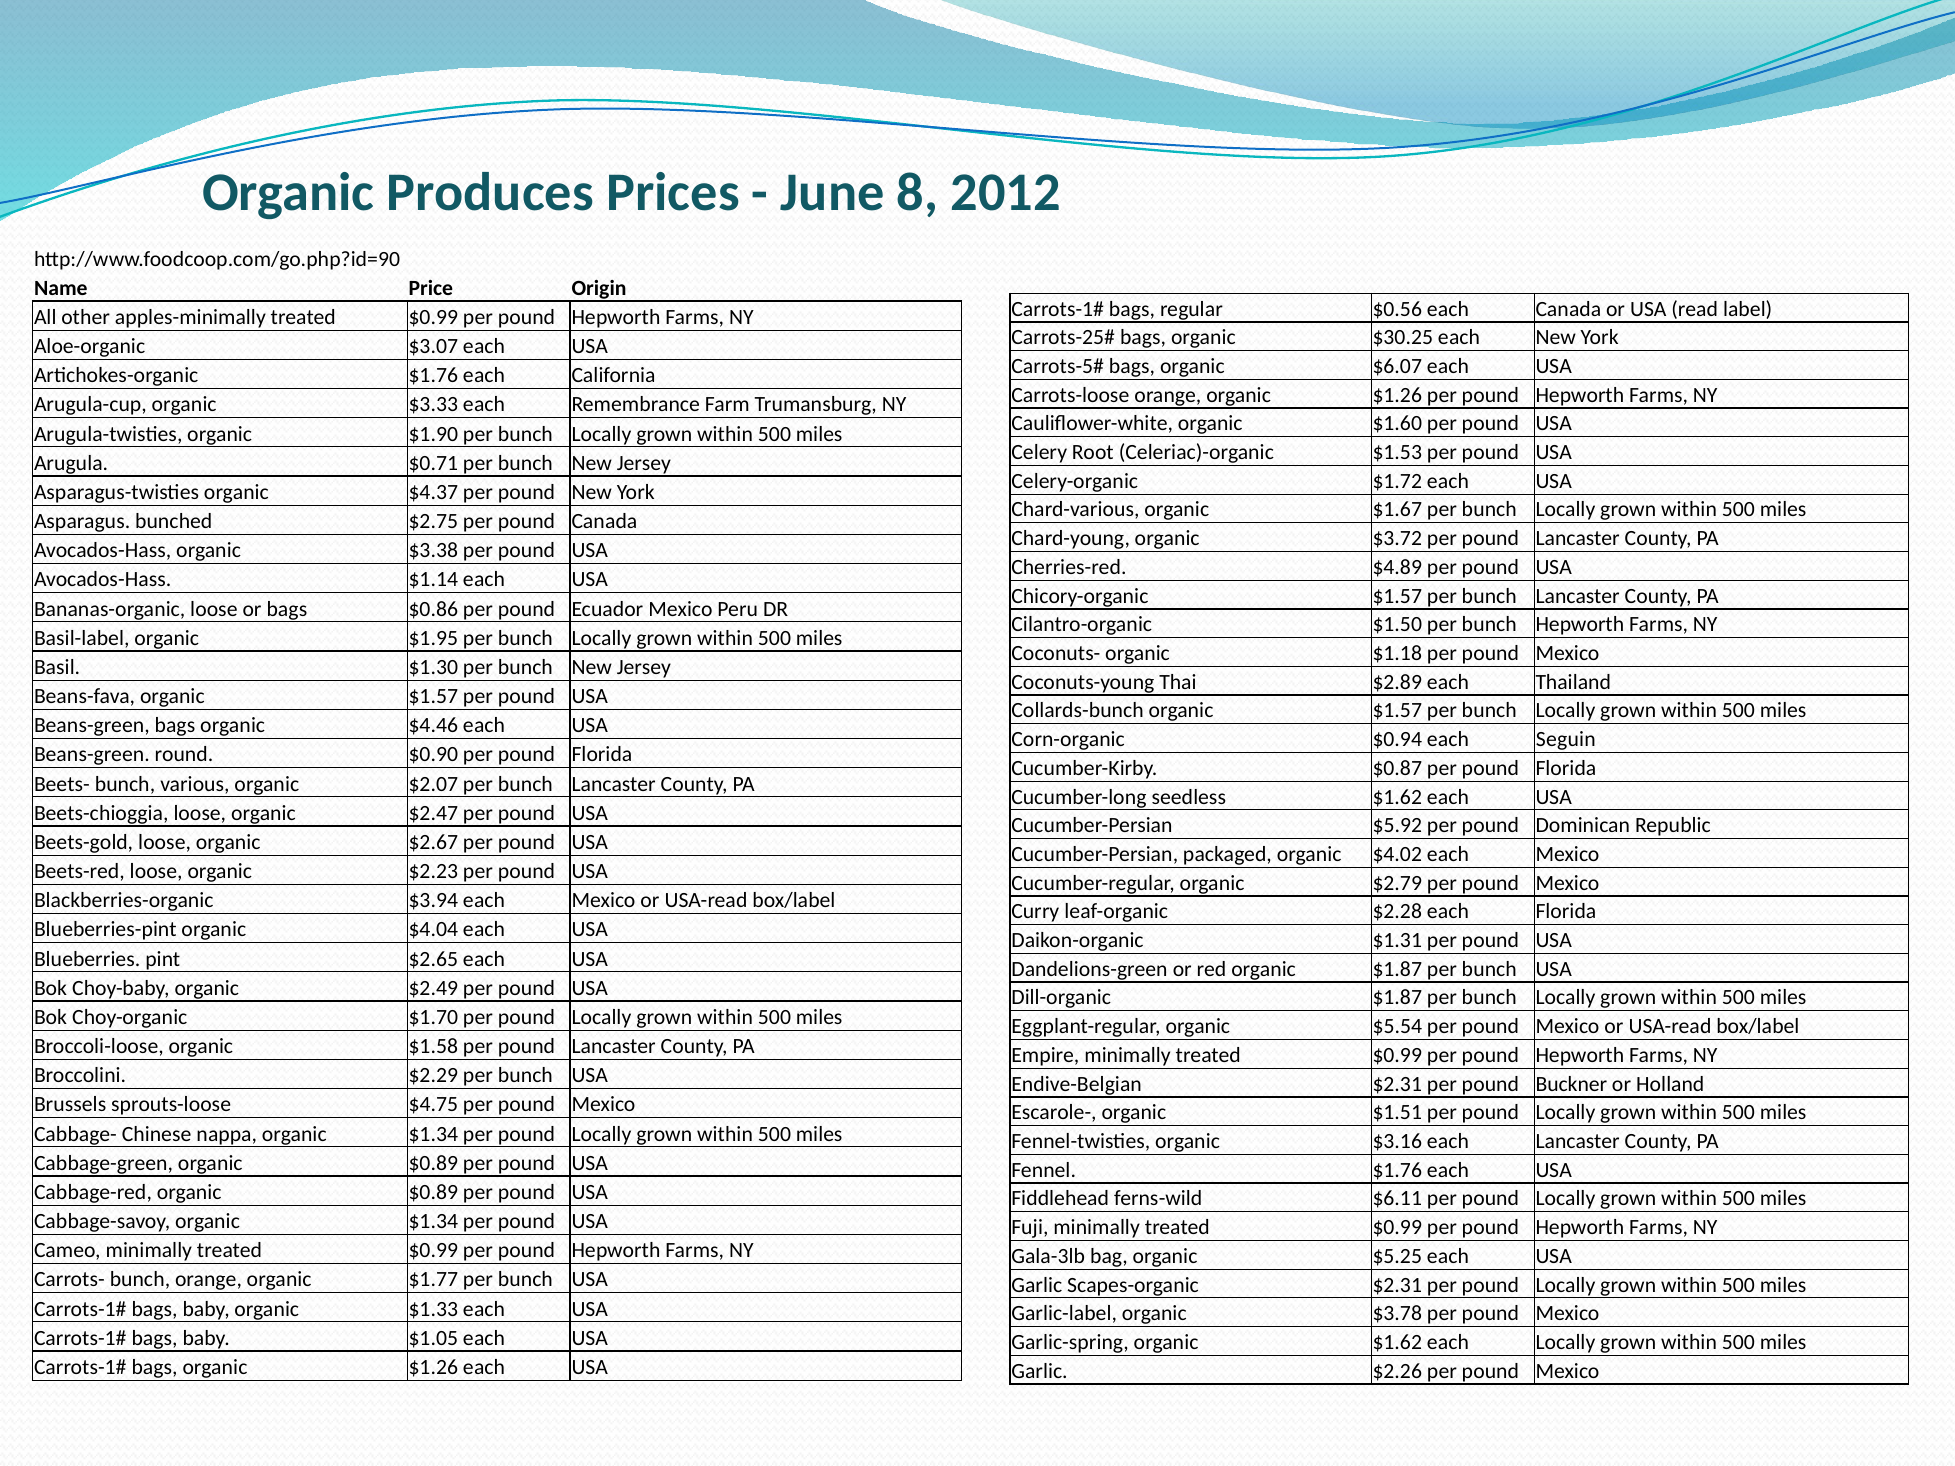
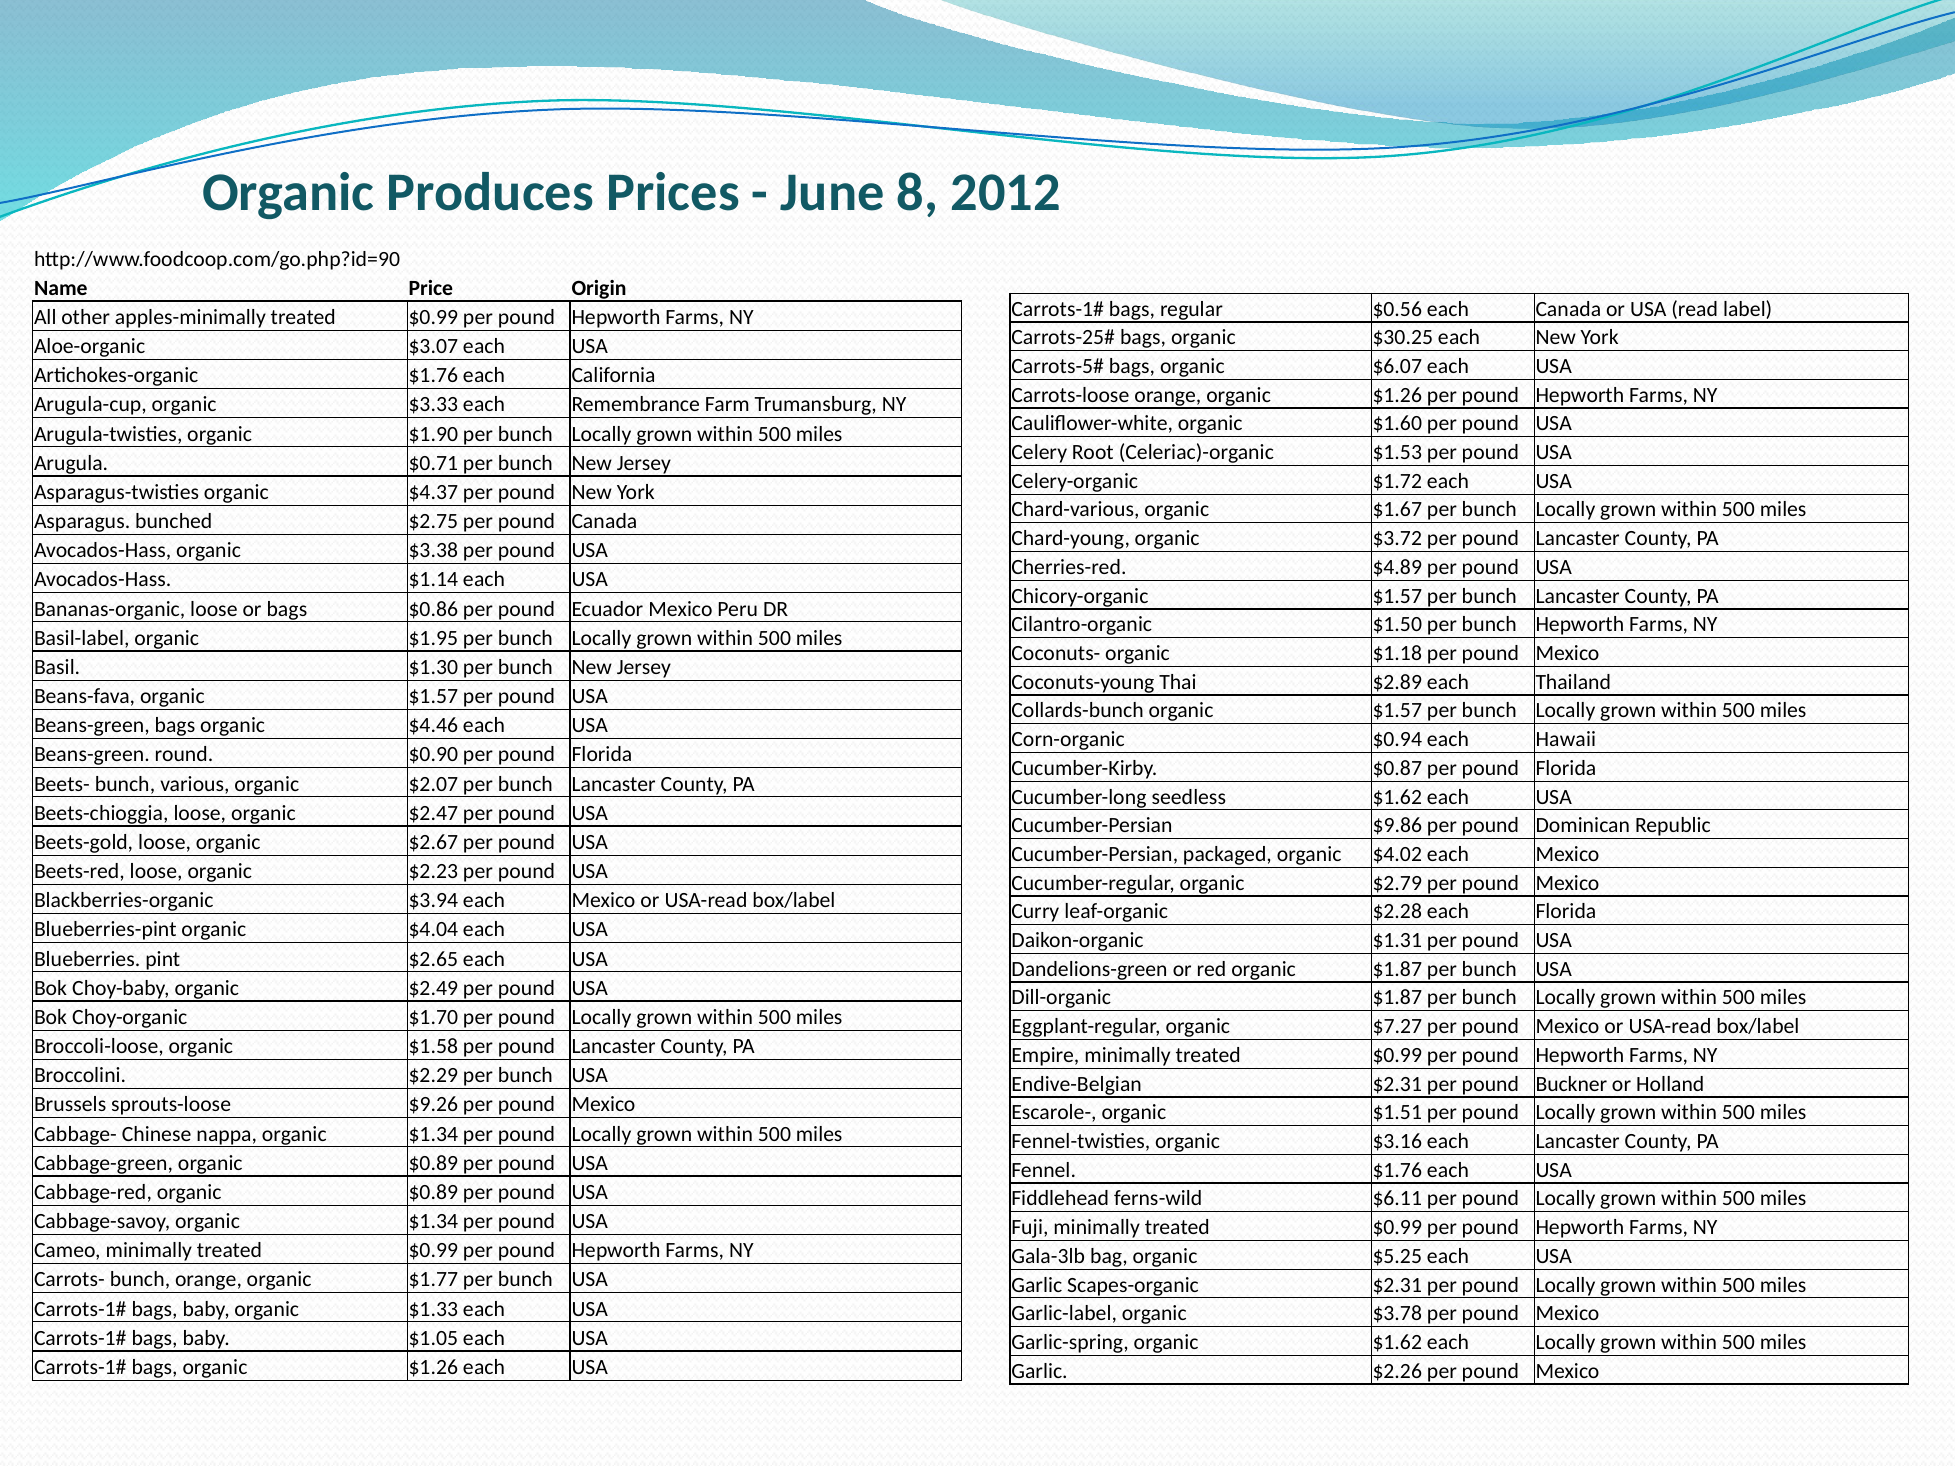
Seguin: Seguin -> Hawaii (1566, 740)
$5.92: $5.92 -> $9.86 (1397, 826)
$5.54: $5.54 -> $7.27 (1397, 1027)
$4.75: $4.75 -> $9.26 (433, 1105)
